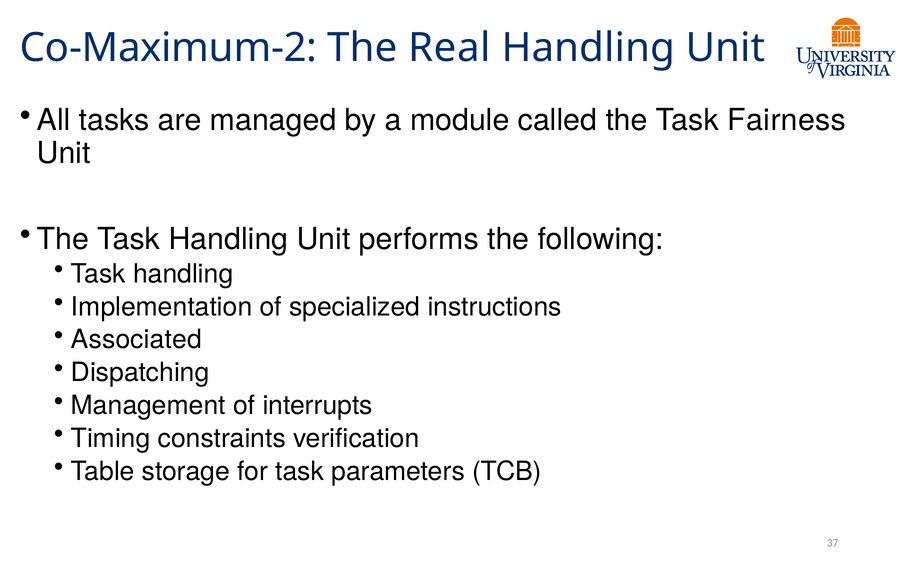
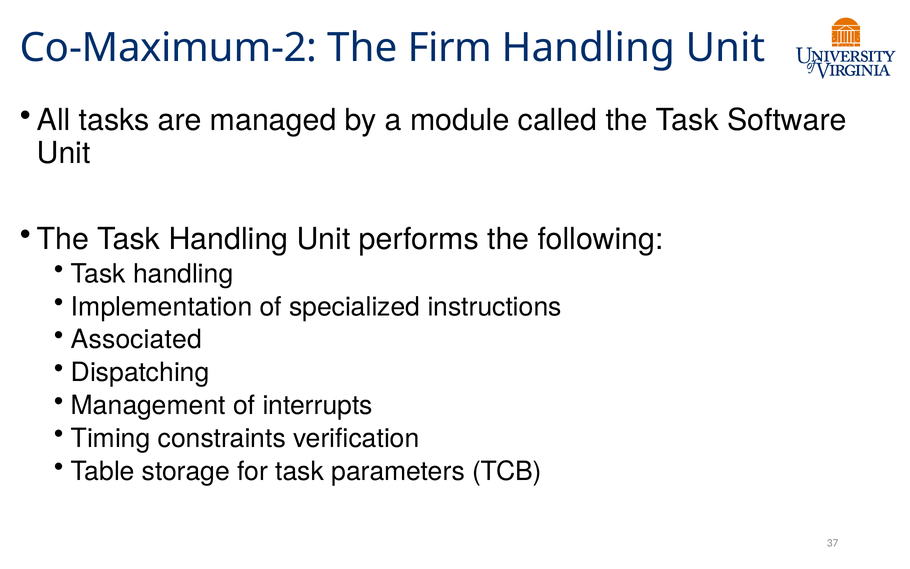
Real: Real -> Firm (450, 48)
Fairness: Fairness -> Software (787, 120)
